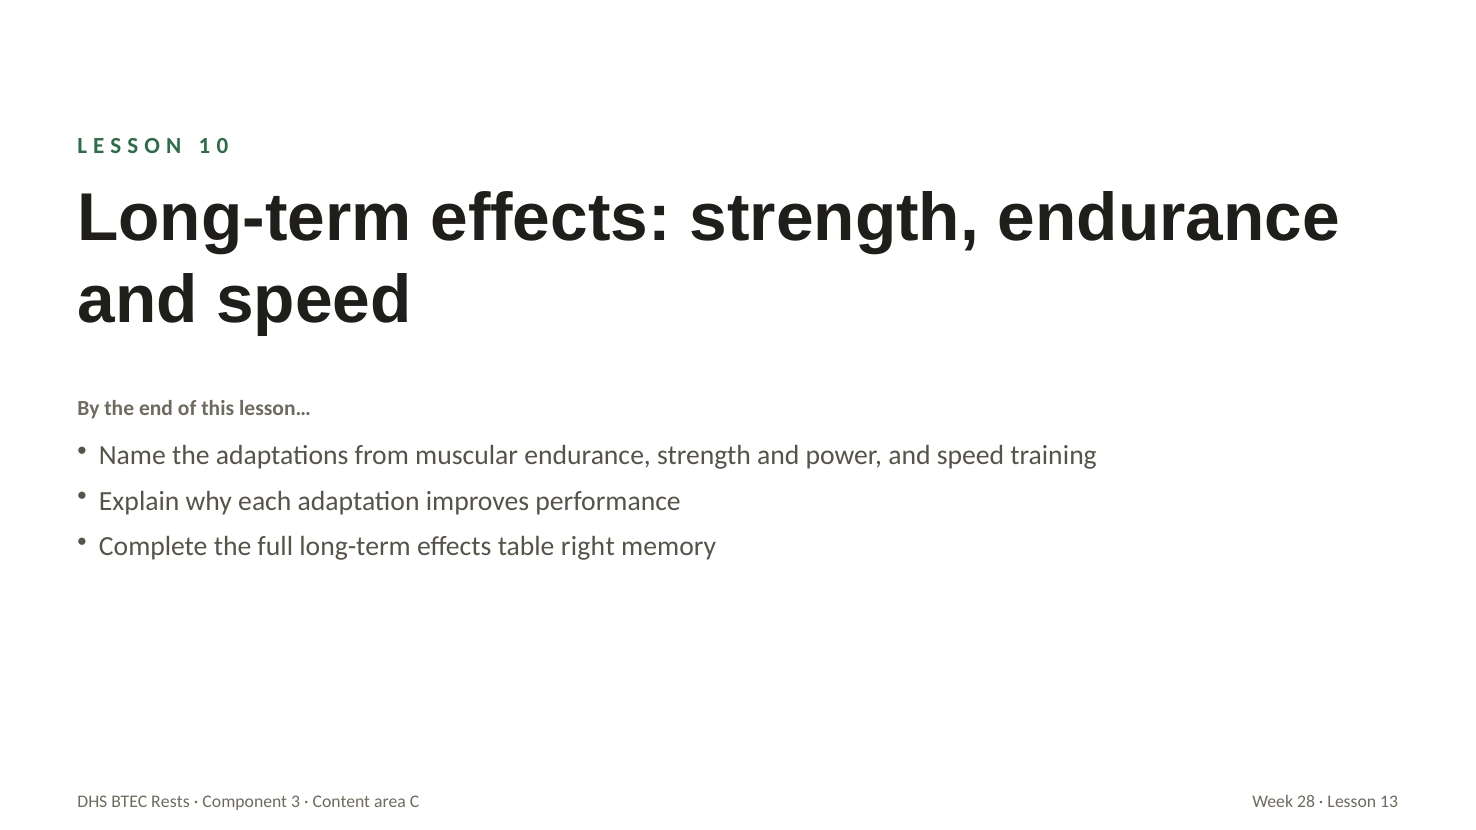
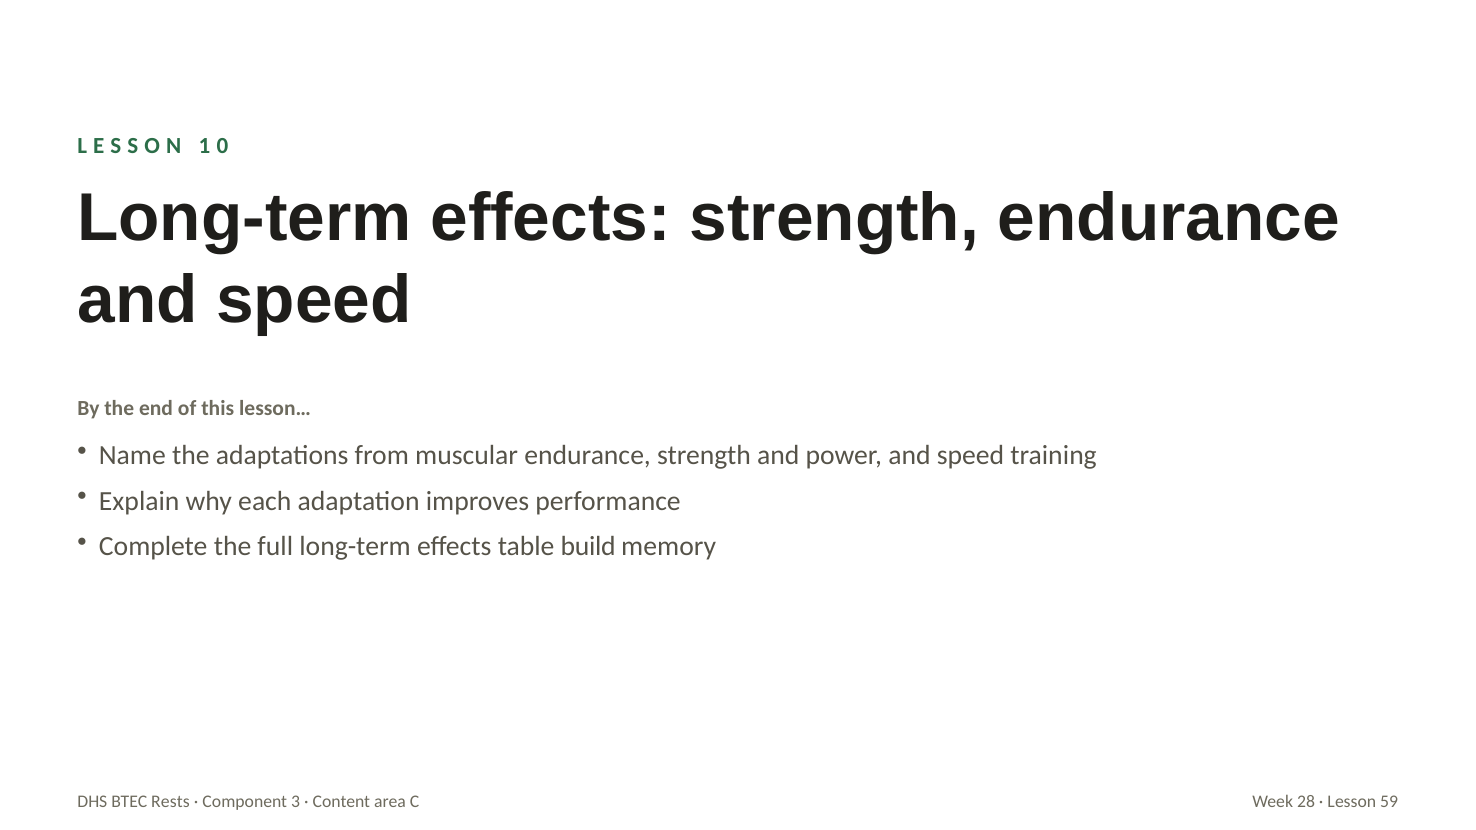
right: right -> build (588, 547)
13: 13 -> 59 (1389, 802)
